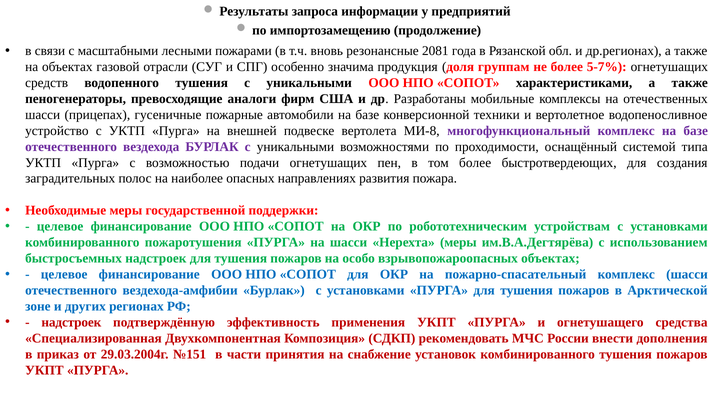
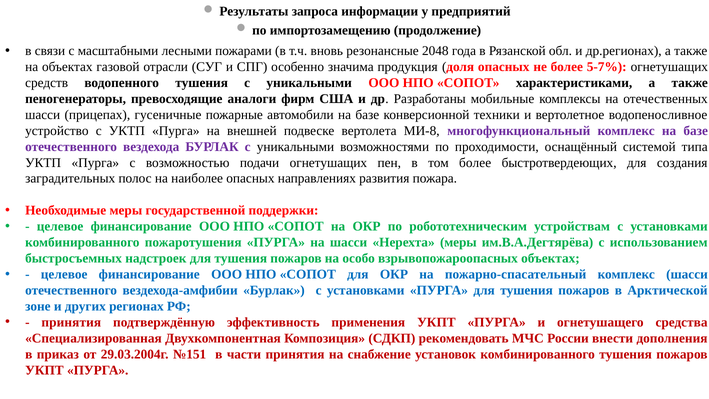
2081: 2081 -> 2048 (435, 51)
доля группам: группам -> опасных (504, 67)
надстроек: надстроек -> принятия (71, 322)
